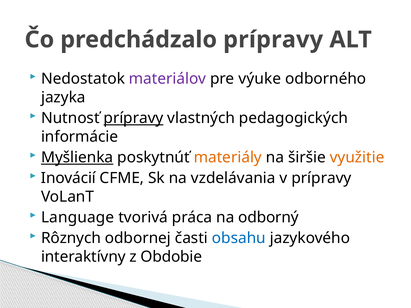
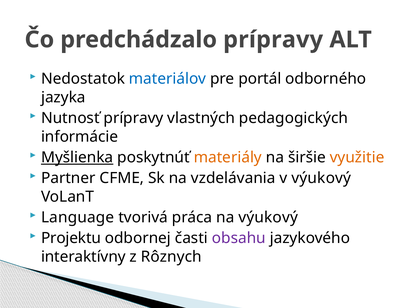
materiálov colour: purple -> blue (168, 79)
výuke: výuke -> portál (260, 79)
prípravy underline: present -> none (133, 118)
Inovácií: Inovácií -> Partner (68, 178)
v prípravy: prípravy -> výukový (321, 178)
na odborný: odborný -> výukový (268, 218)
Rôznych: Rôznych -> Projektu (71, 238)
obsahu colour: blue -> purple (239, 238)
Obdobie: Obdobie -> Rôznych (171, 257)
